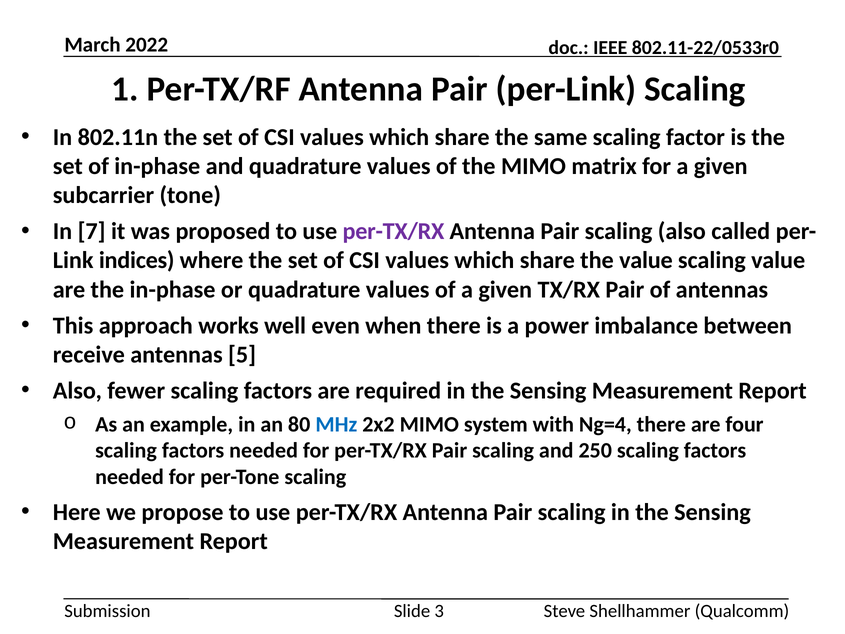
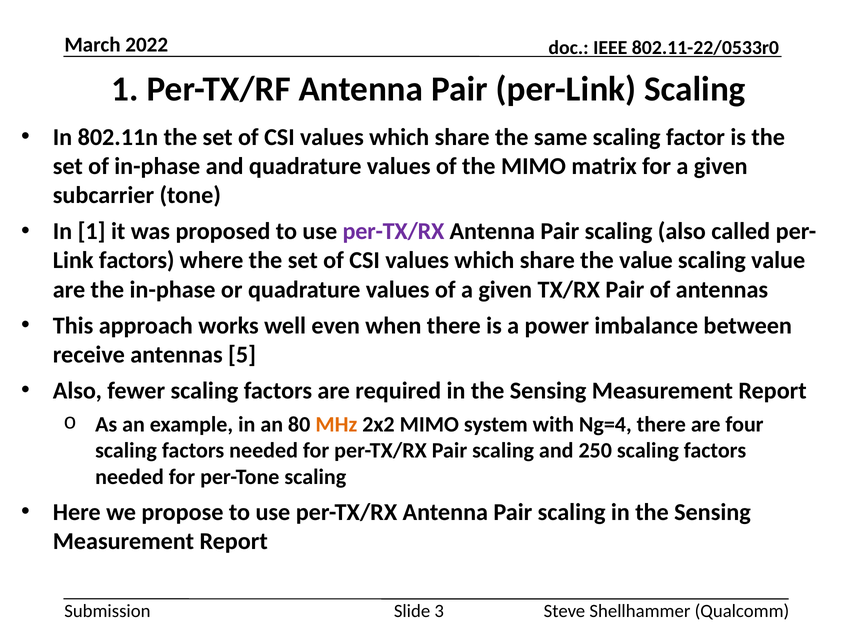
In 7: 7 -> 1 (92, 231)
indices: indices -> factors (137, 260)
MHz colour: blue -> orange (336, 424)
